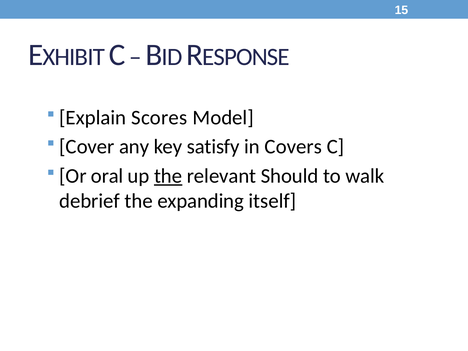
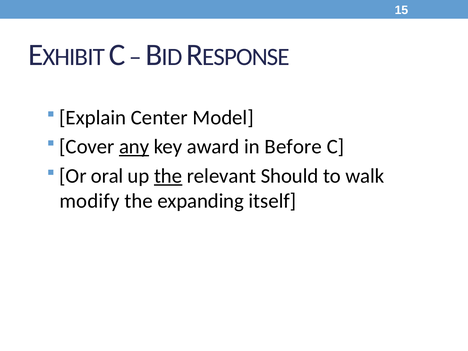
Scores: Scores -> Center (159, 118)
any underline: none -> present (134, 147)
satisfy: satisfy -> award (213, 147)
Covers: Covers -> Before (293, 147)
debrief: debrief -> modify (89, 201)
